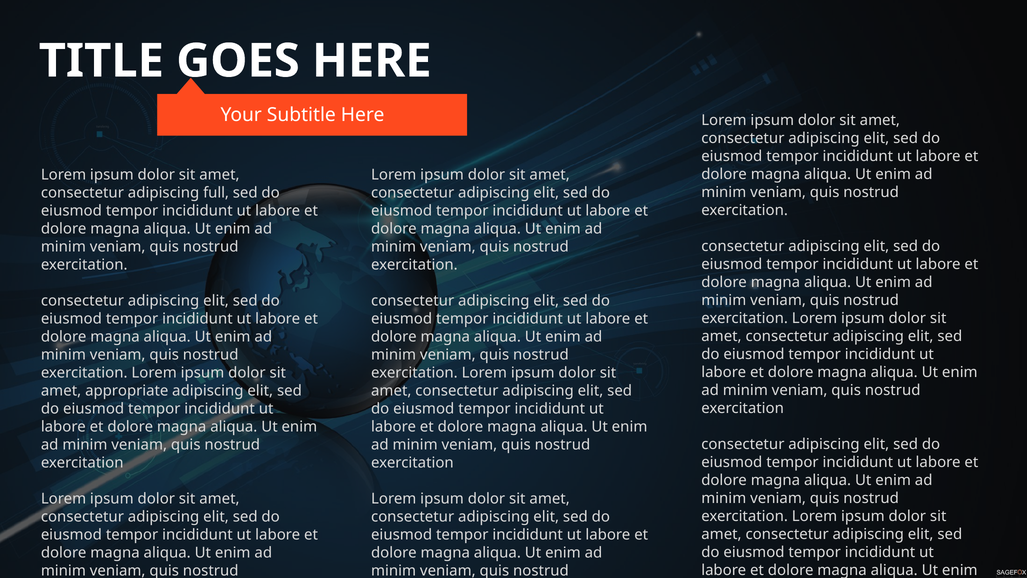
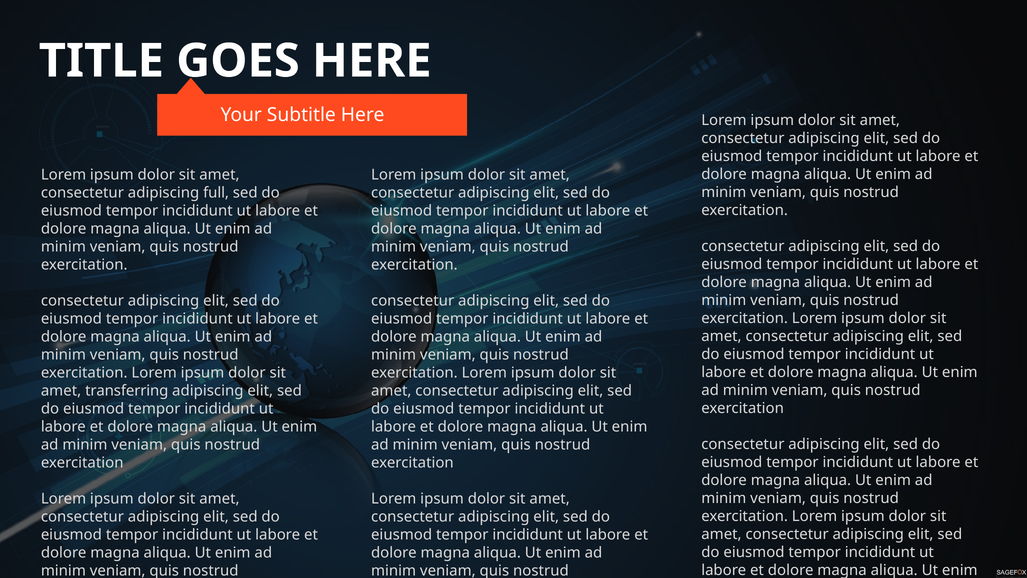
appropriate: appropriate -> transferring (127, 391)
